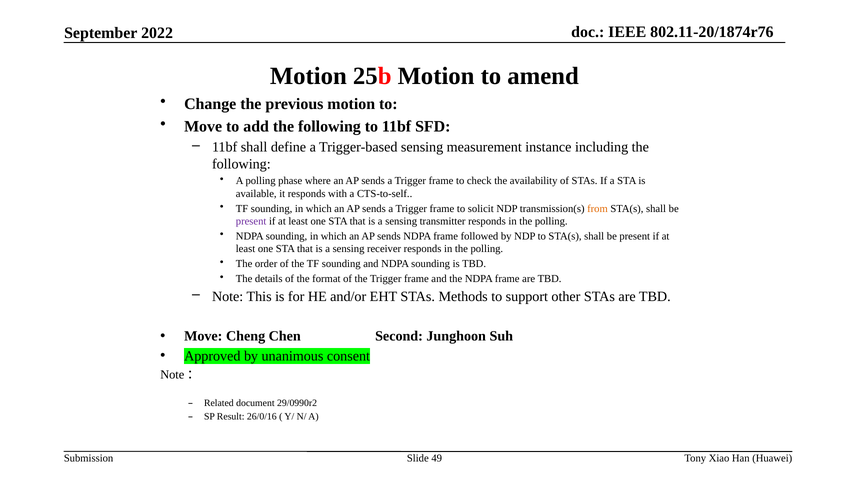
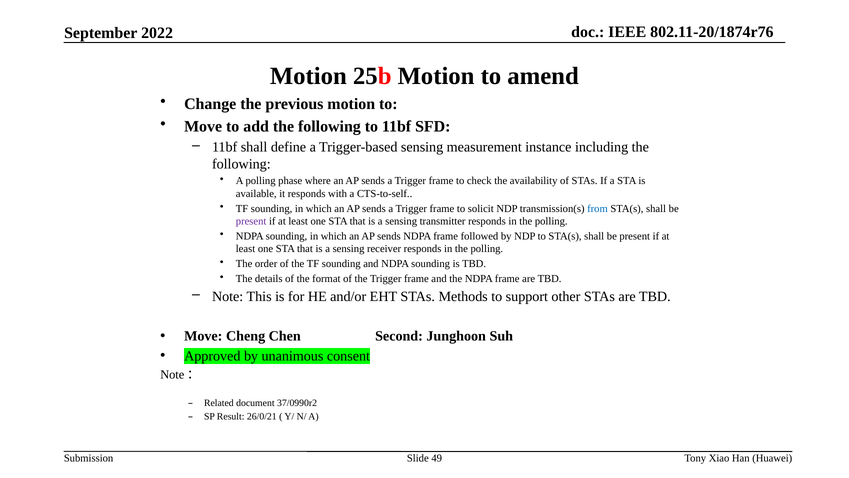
from colour: orange -> blue (597, 208)
29/0990r2: 29/0990r2 -> 37/0990r2 (297, 403)
26/0/16: 26/0/16 -> 26/0/21 (262, 416)
